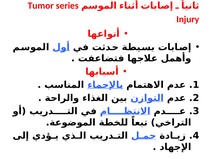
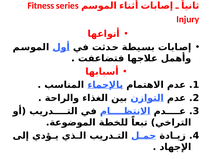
Tumor: Tumor -> Fitness (41, 6)
